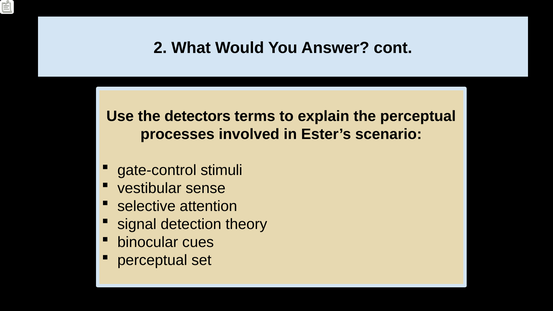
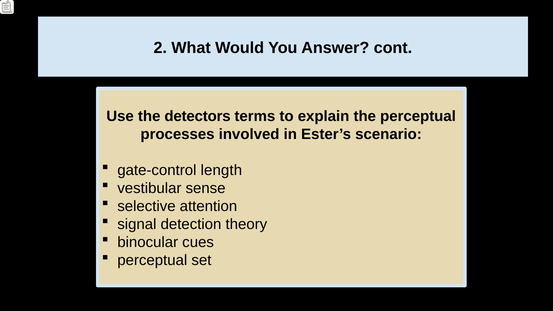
stimuli: stimuli -> length (221, 170)
